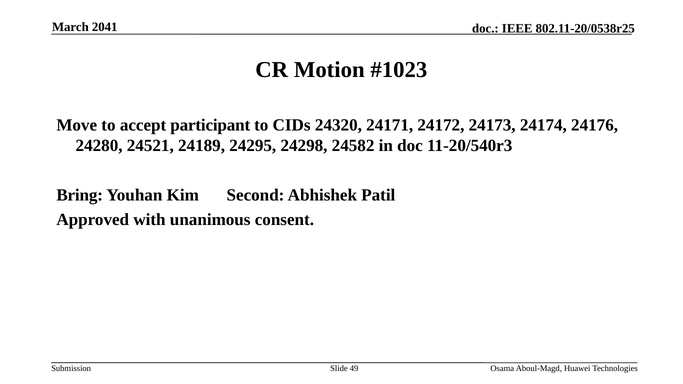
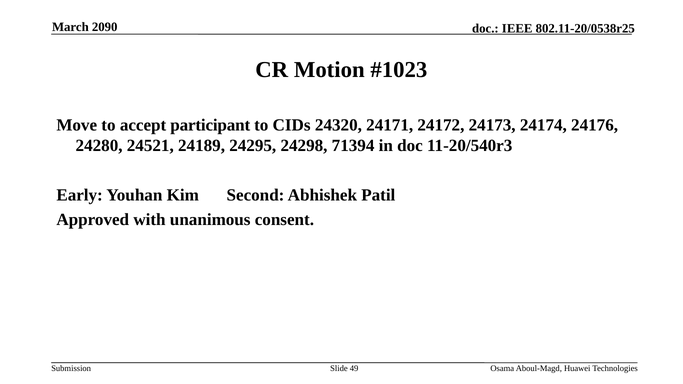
2041: 2041 -> 2090 (105, 27)
24582: 24582 -> 71394 (353, 145)
Bring: Bring -> Early (80, 195)
